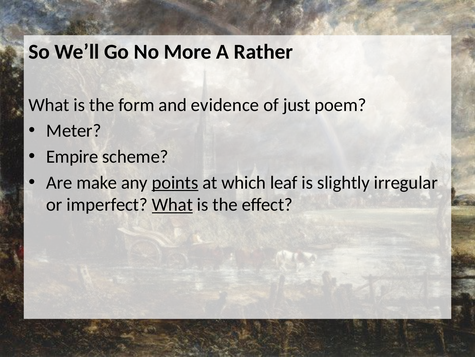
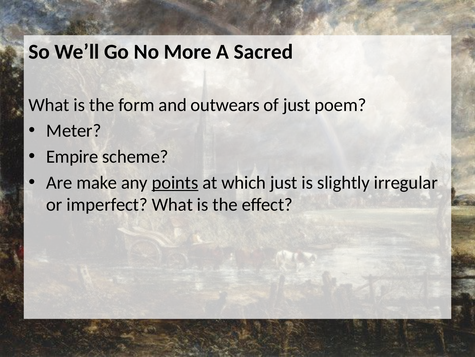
Rather: Rather -> Sacred (263, 52)
evidence: evidence -> outwears (225, 105)
which leaf: leaf -> just (284, 182)
What underline: present -> none (172, 204)
